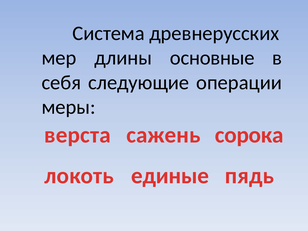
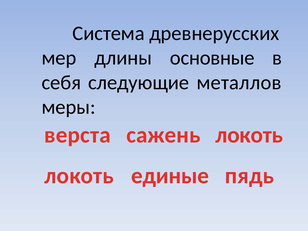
операции: операции -> металлов (239, 83)
сажень сорока: сорока -> локоть (249, 135)
